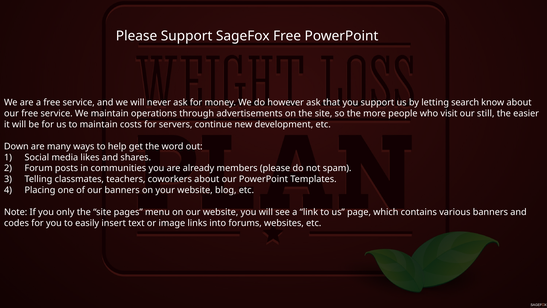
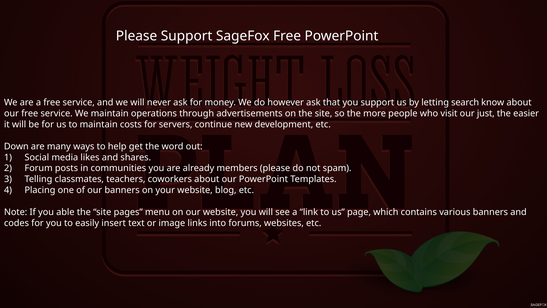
still: still -> just (486, 113)
only: only -> able (65, 212)
